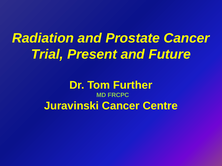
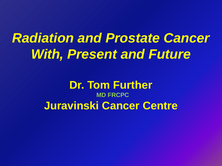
Trial: Trial -> With (47, 54)
